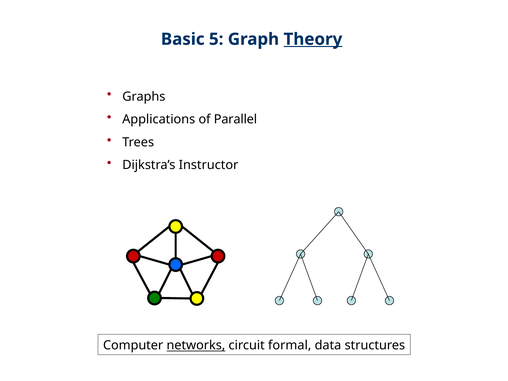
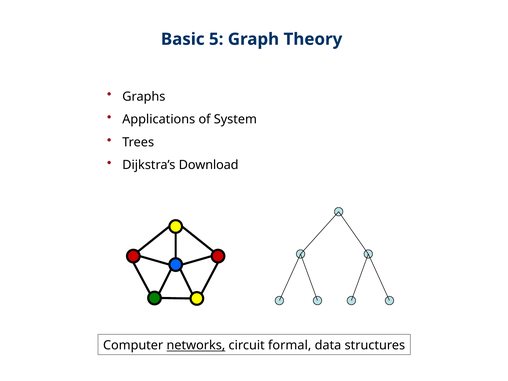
Theory underline: present -> none (313, 39)
Parallel: Parallel -> System (235, 119)
Instructor: Instructor -> Download (209, 165)
